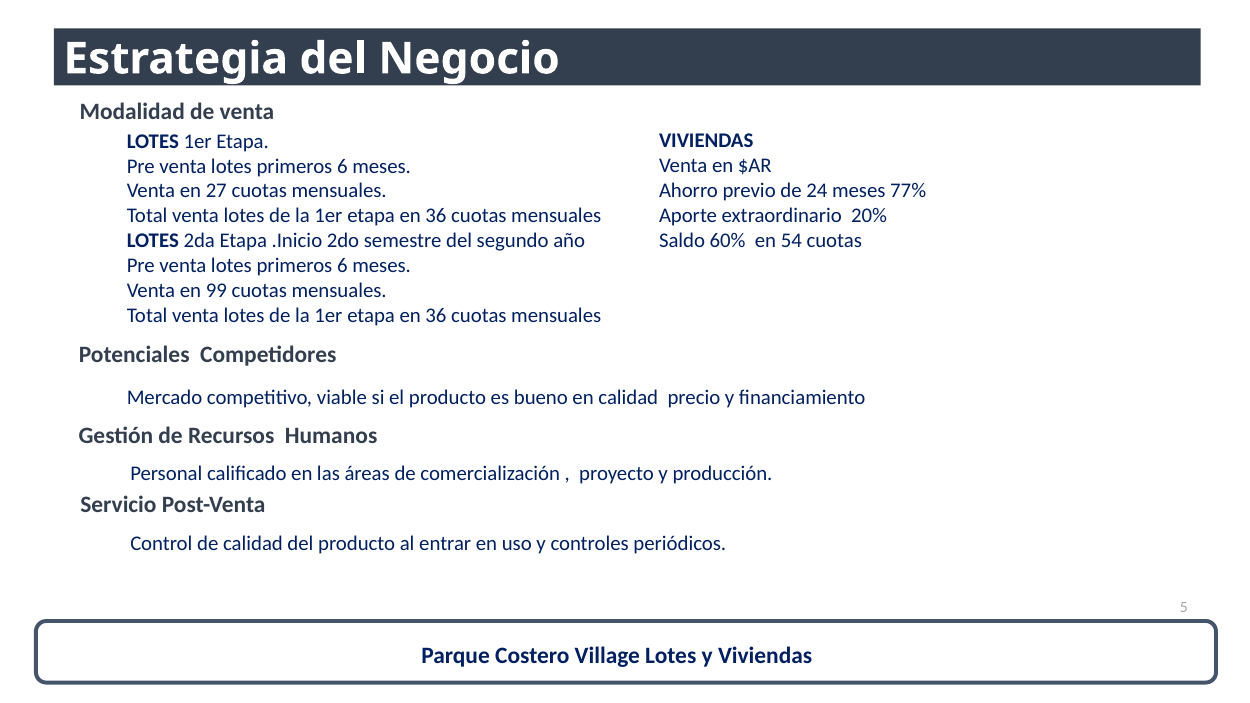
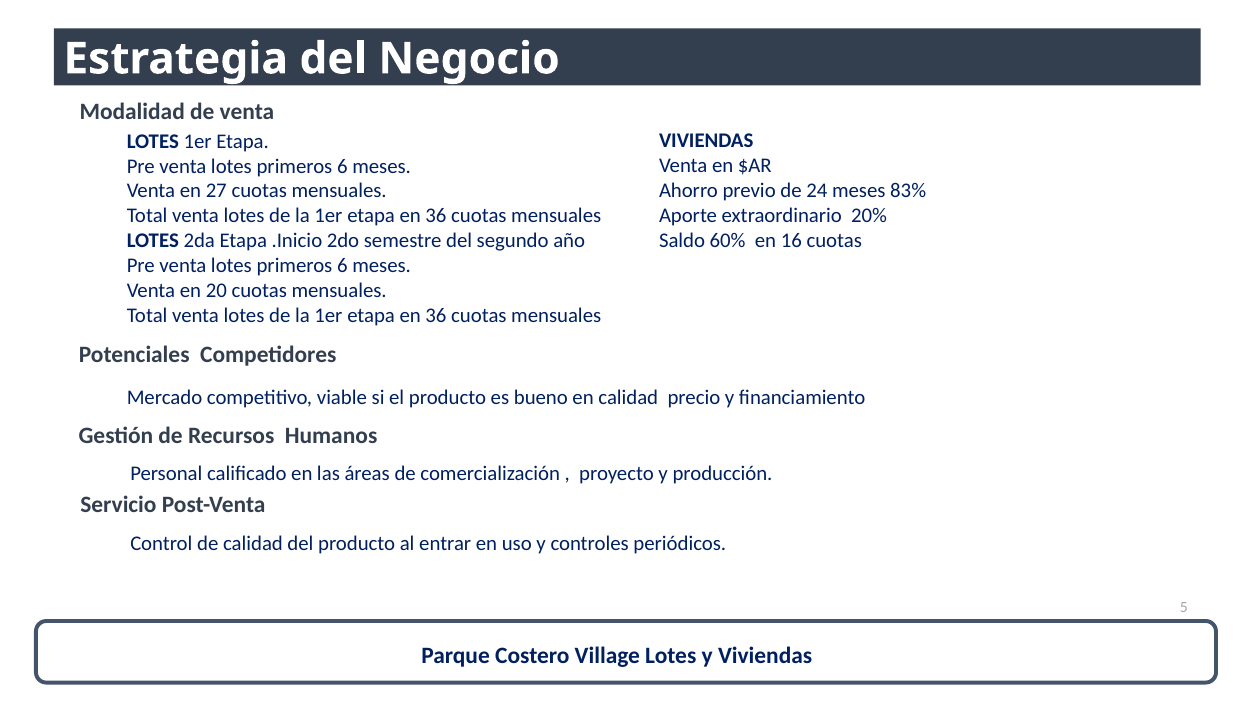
77%: 77% -> 83% (908, 191)
54: 54 -> 16 (791, 241)
99: 99 -> 20 (216, 291)
